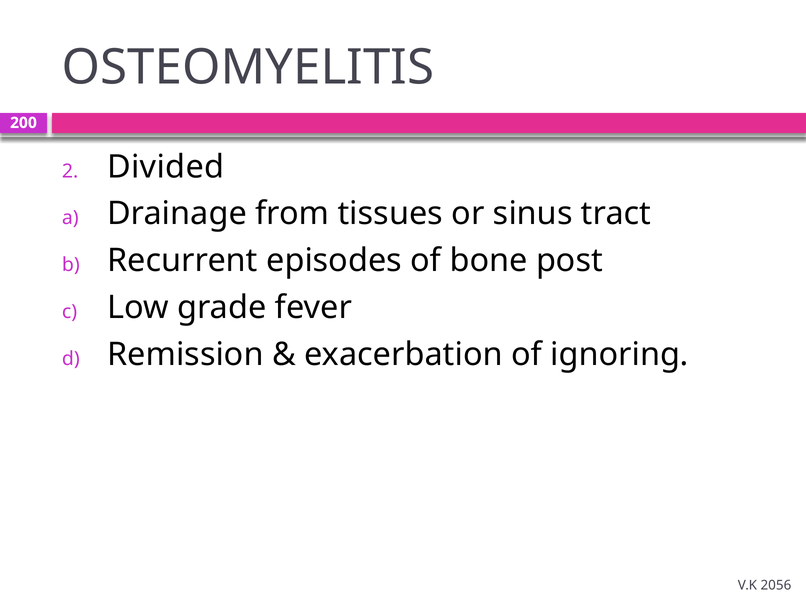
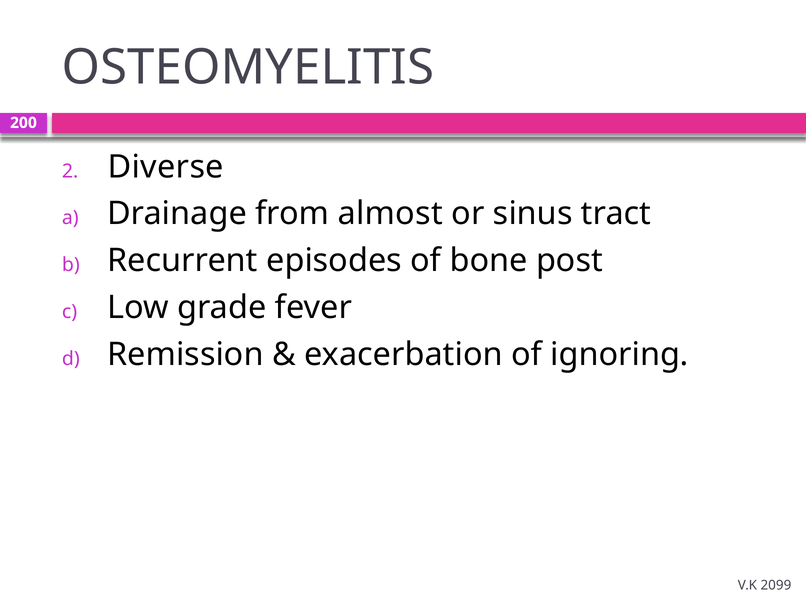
Divided: Divided -> Diverse (166, 167)
tissues: tissues -> almost (390, 214)
2056: 2056 -> 2099 (776, 585)
